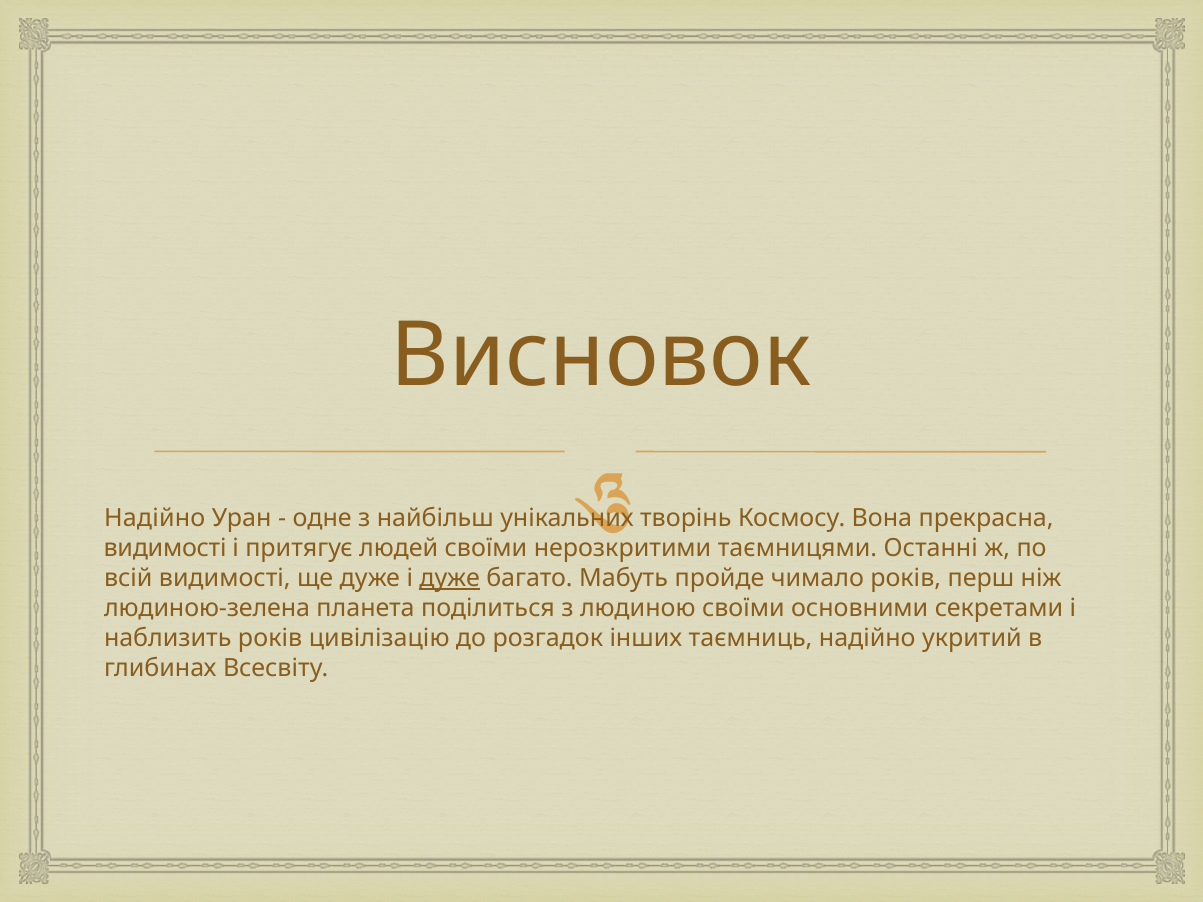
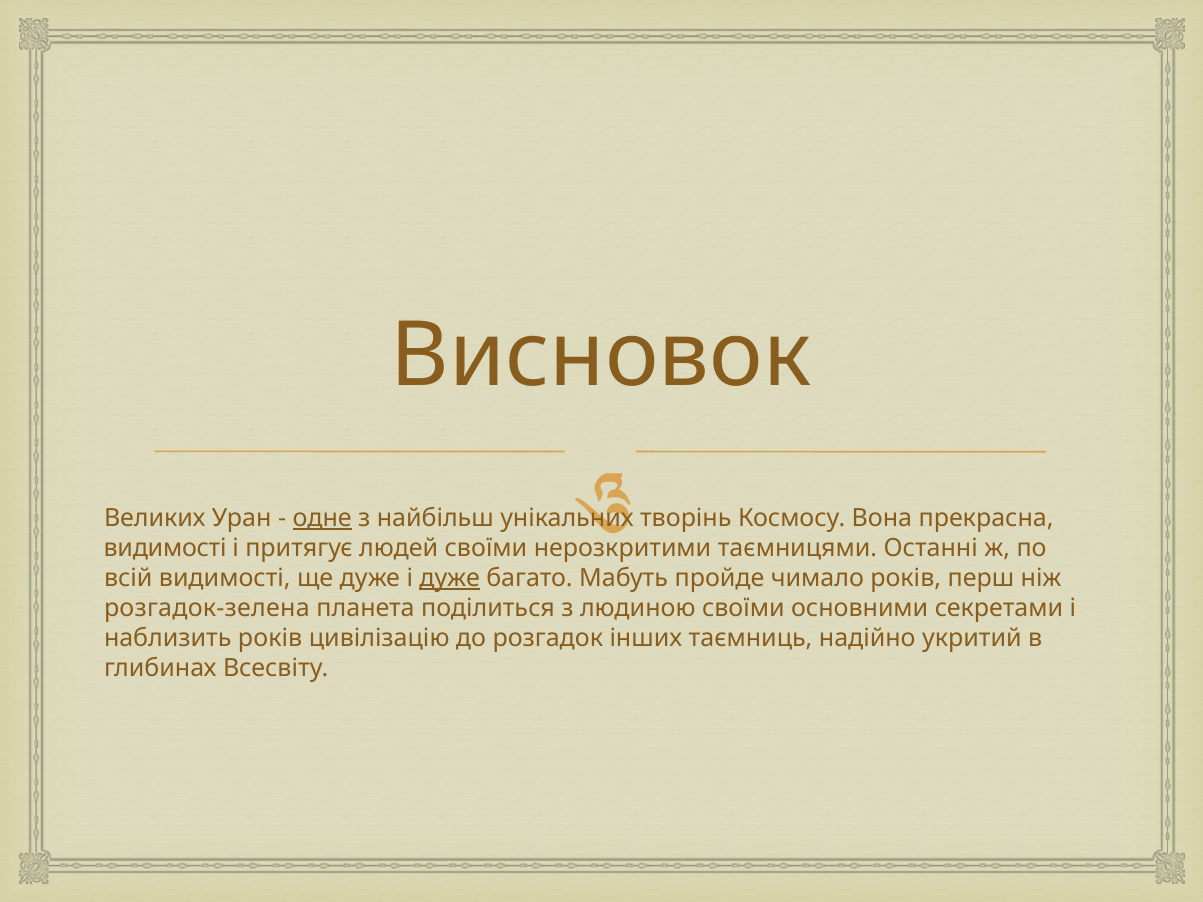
Надійно: Надійно -> Великих (155, 518)
одне underline: none -> present (322, 518)
людиною-зелена: людиною-зелена -> розгадок-зелена (207, 609)
